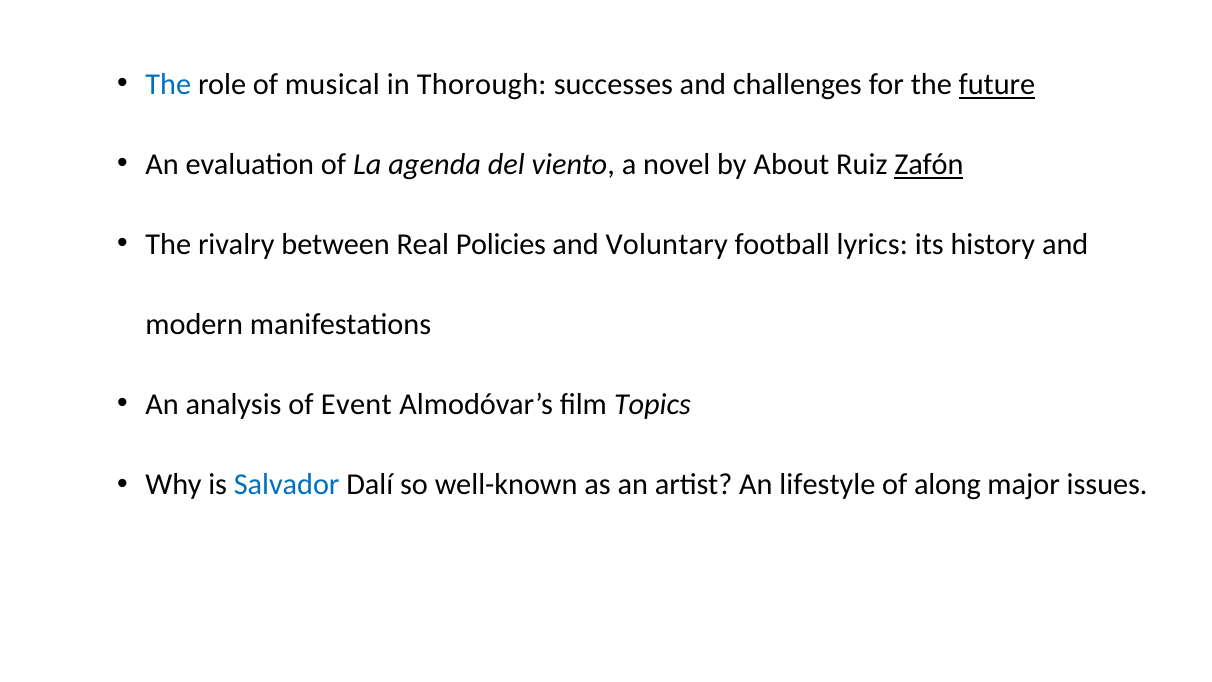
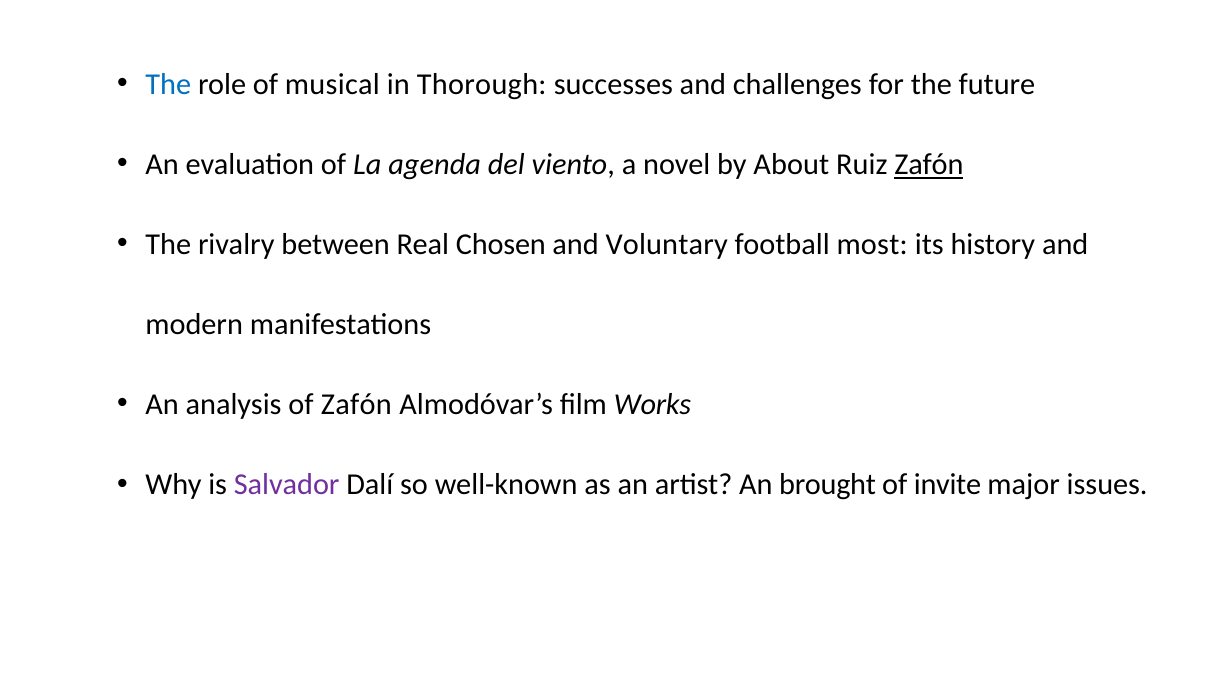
future underline: present -> none (997, 85)
Policies: Policies -> Chosen (501, 245)
lyrics: lyrics -> most (872, 245)
of Event: Event -> Zafón (356, 405)
Topics: Topics -> Works (653, 405)
Salvador colour: blue -> purple (287, 485)
lifestyle: lifestyle -> brought (828, 485)
along: along -> invite (948, 485)
